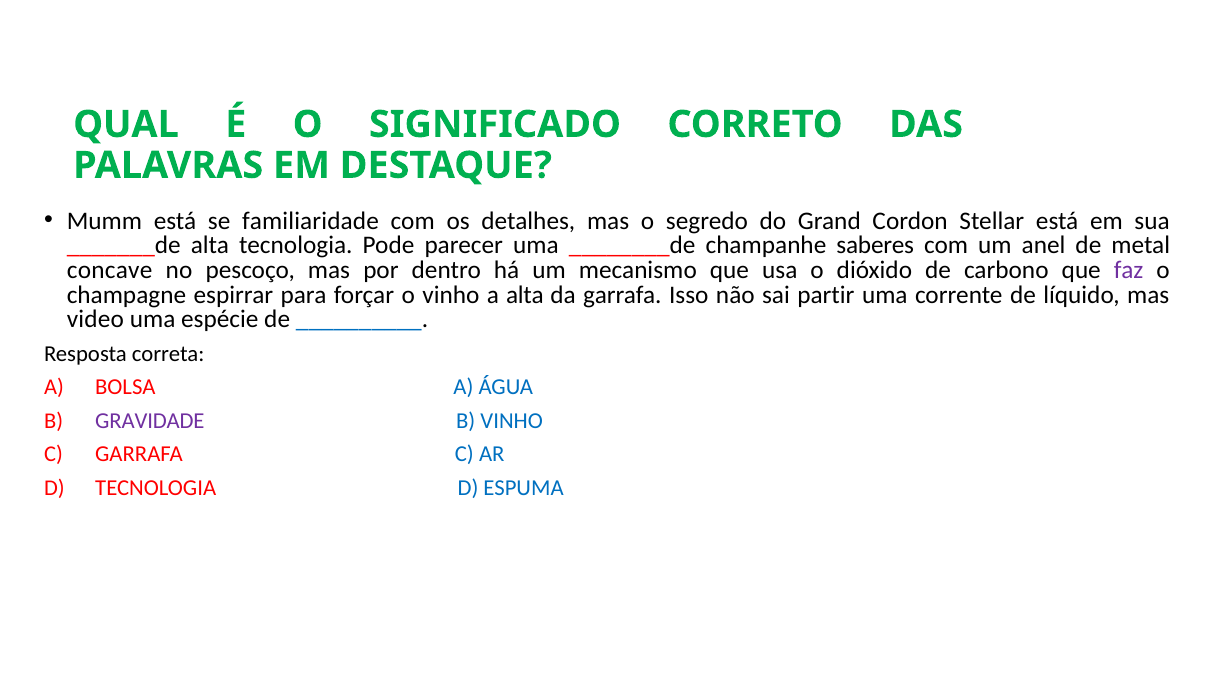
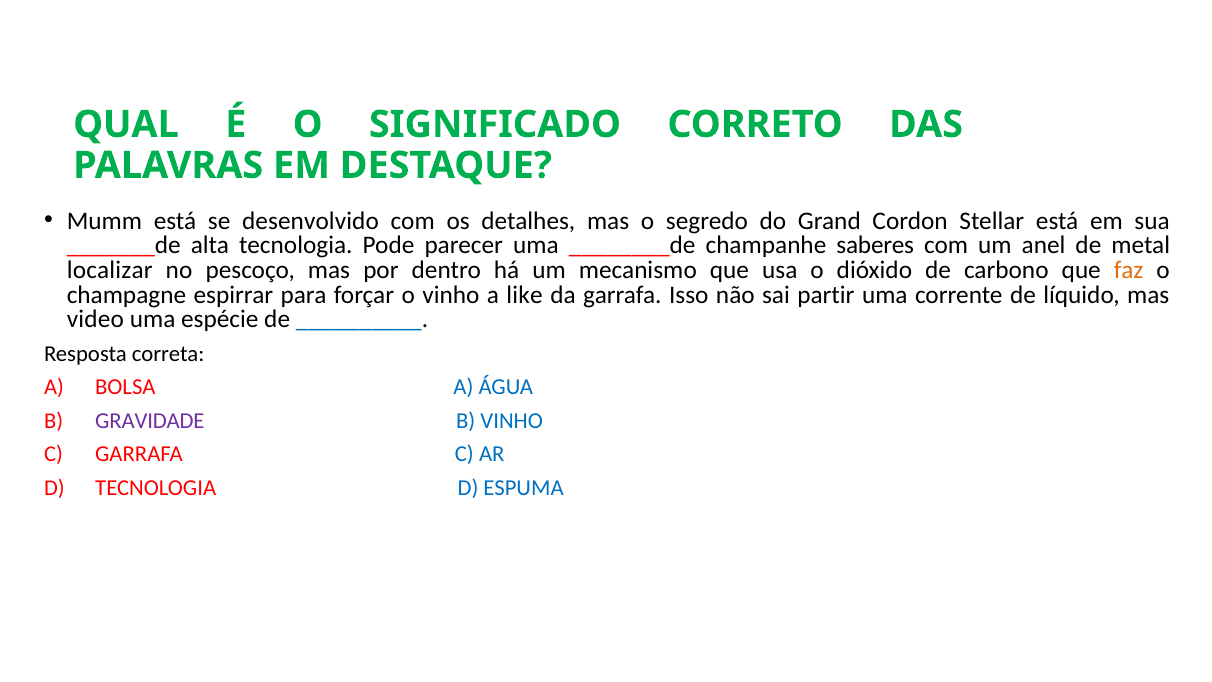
familiaridade: familiaridade -> desenvolvido (310, 221)
concave: concave -> localizar (110, 270)
faz colour: purple -> orange (1129, 270)
a alta: alta -> like (525, 295)
